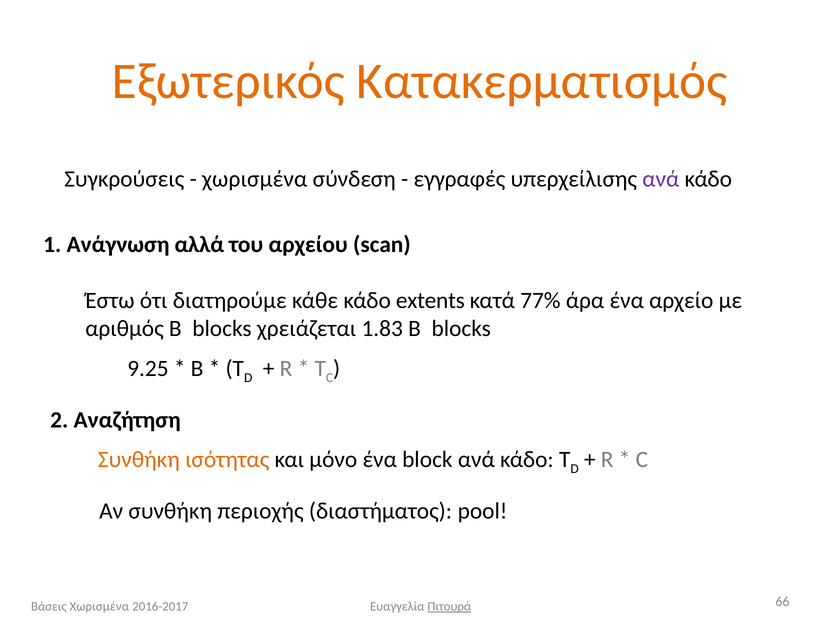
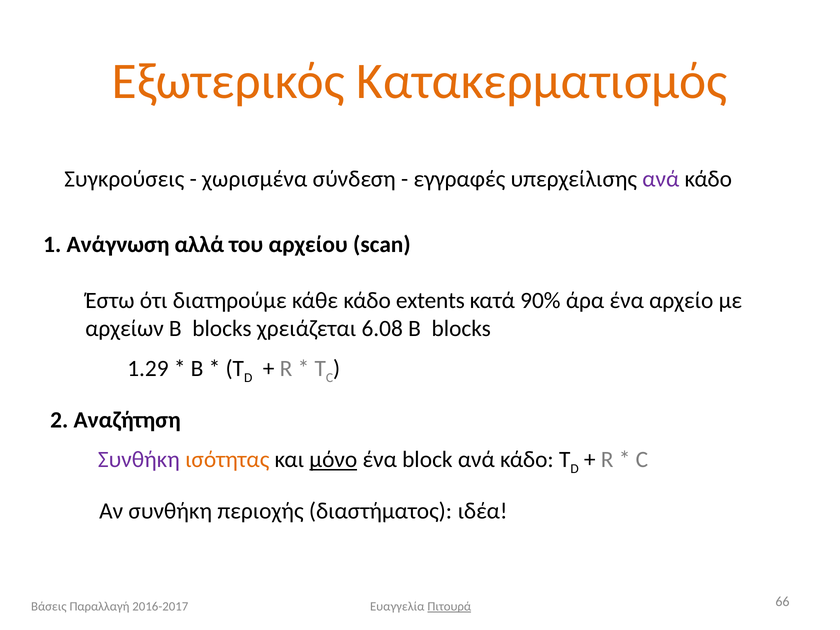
77%: 77% -> 90% (540, 301)
αριθμός: αριθμός -> αρχείων (125, 329)
1.83: 1.83 -> 6.08 (382, 329)
9.25: 9.25 -> 1.29 (148, 368)
Συνθήκη colour: orange -> purple (139, 460)
μόνο underline: none -> present (333, 460)
pool: pool -> ιδέα (483, 511)
Βάσεις Χωρισμένα: Χωρισμένα -> Παραλλαγή (100, 607)
